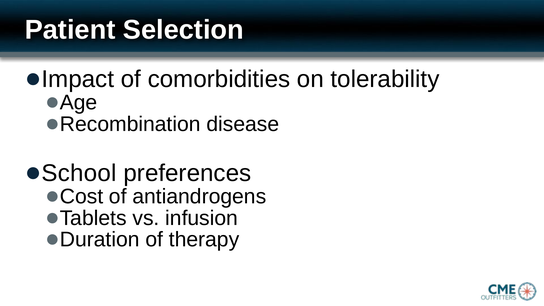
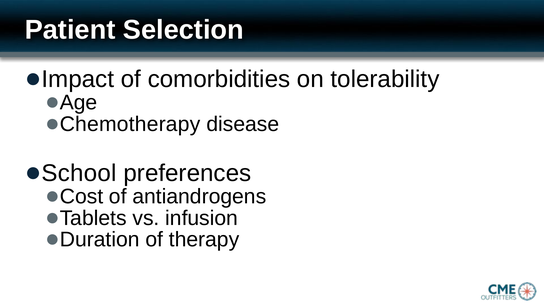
Recombination: Recombination -> Chemotherapy (130, 124)
